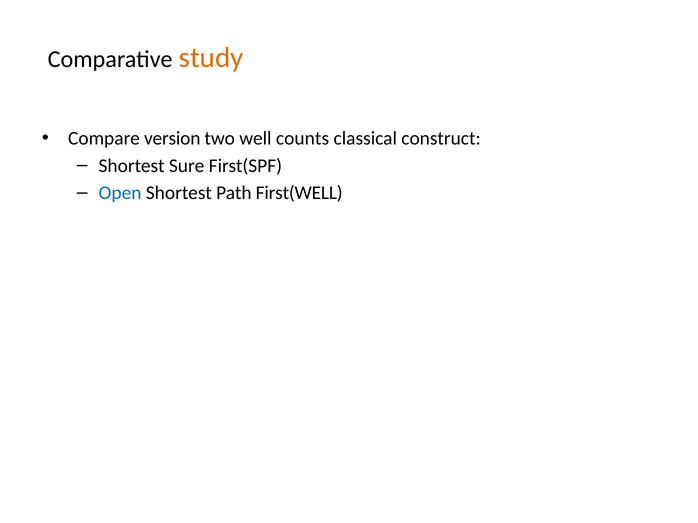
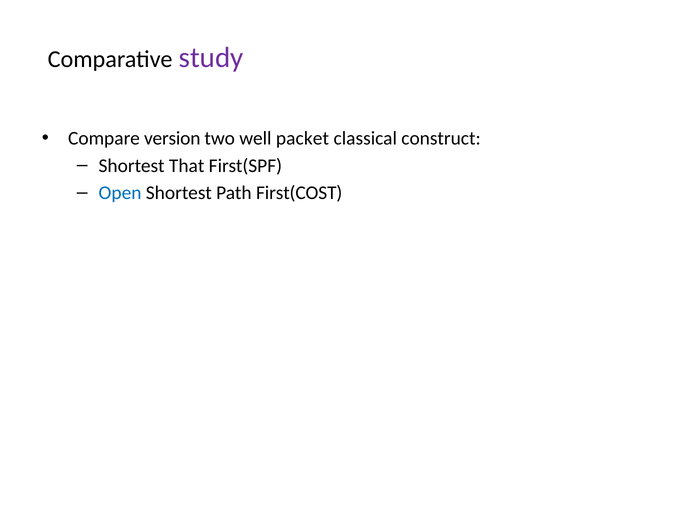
study colour: orange -> purple (211, 58)
counts: counts -> packet (302, 139)
Sure: Sure -> That (187, 166)
First(WELL: First(WELL -> First(COST (299, 193)
